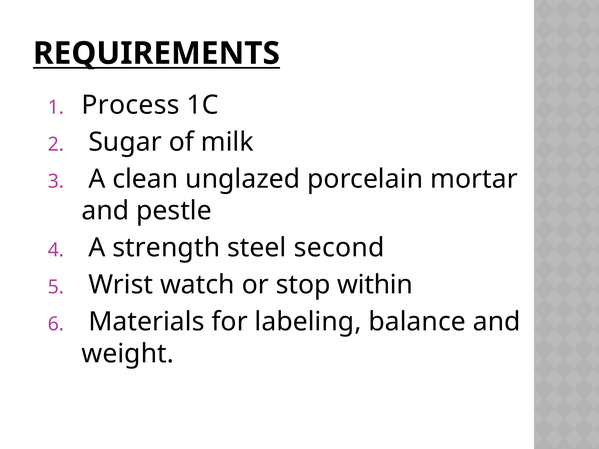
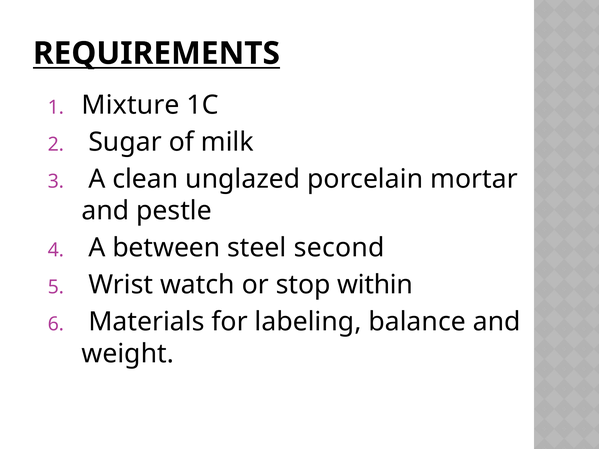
Process: Process -> Mixture (131, 105)
strength: strength -> between (166, 248)
